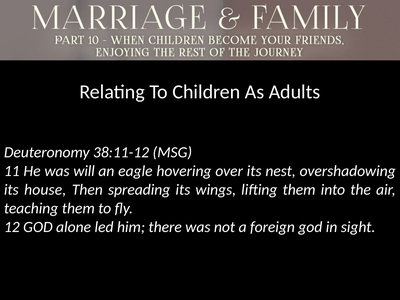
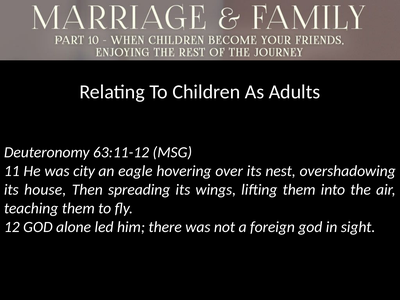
38:11-12: 38:11-12 -> 63:11-12 (121, 152)
will: will -> city (84, 171)
